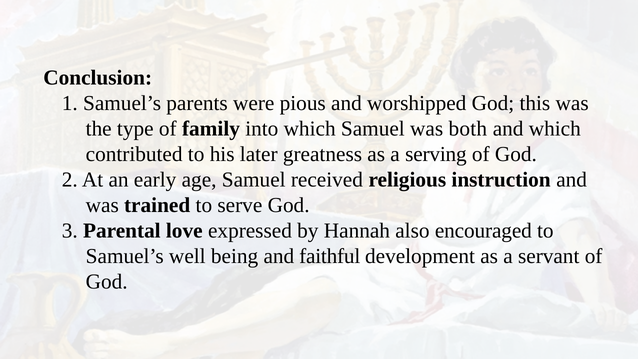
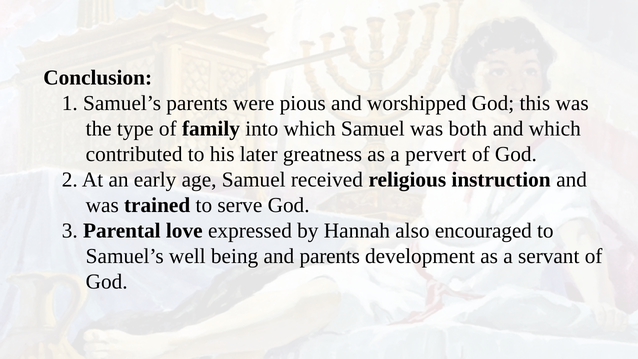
serving: serving -> pervert (436, 154)
and faithful: faithful -> parents (330, 256)
